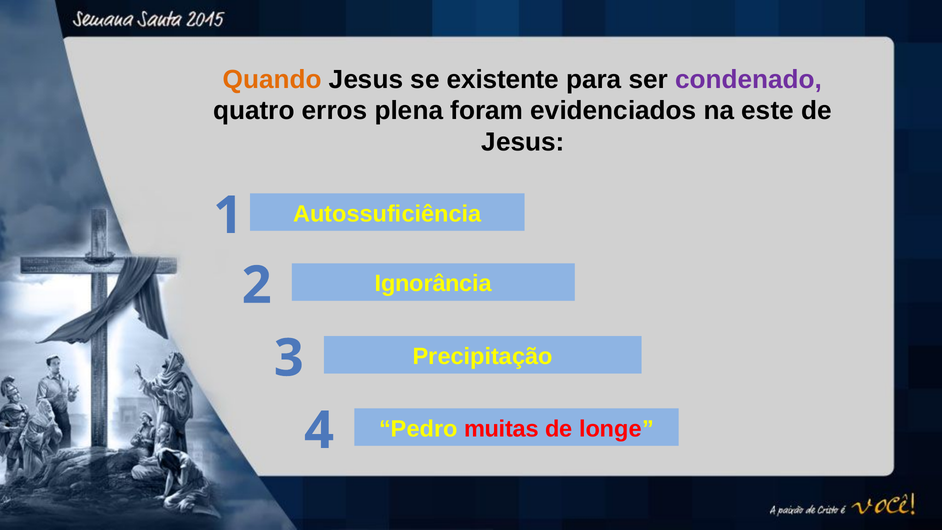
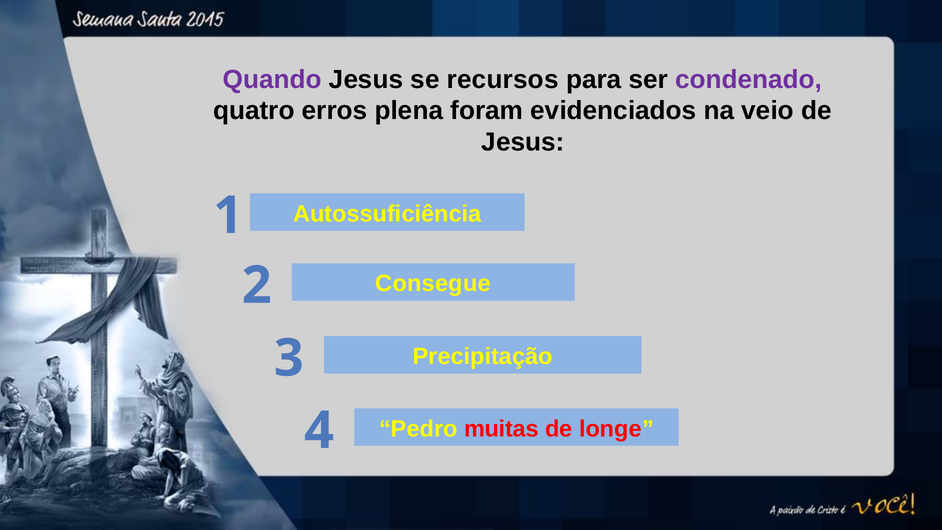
Quando colour: orange -> purple (272, 79)
existente: existente -> recursos (503, 79)
este: este -> veio (768, 111)
Ignorância: Ignorância -> Consegue (433, 284)
